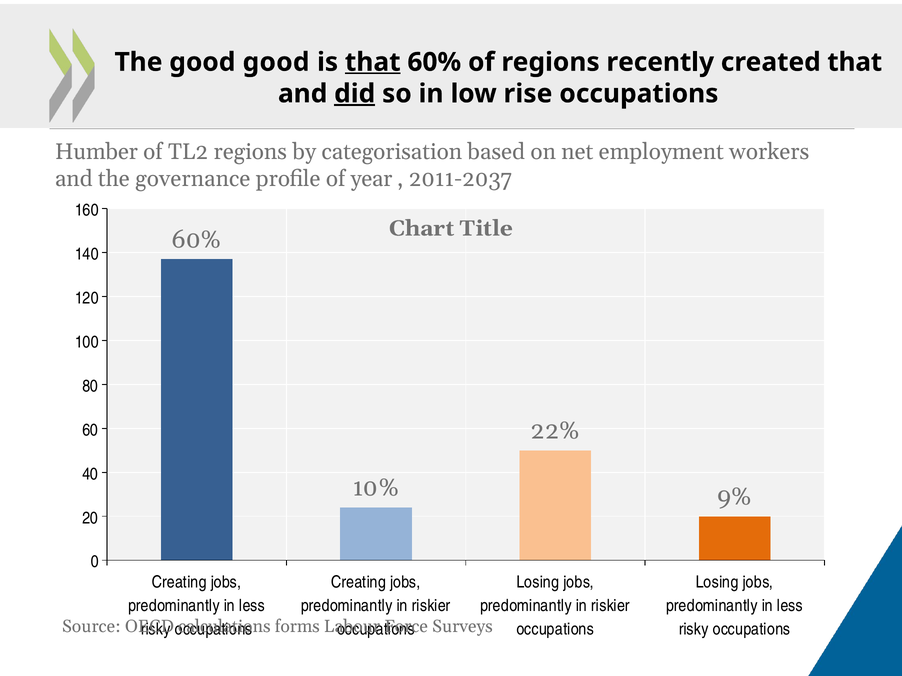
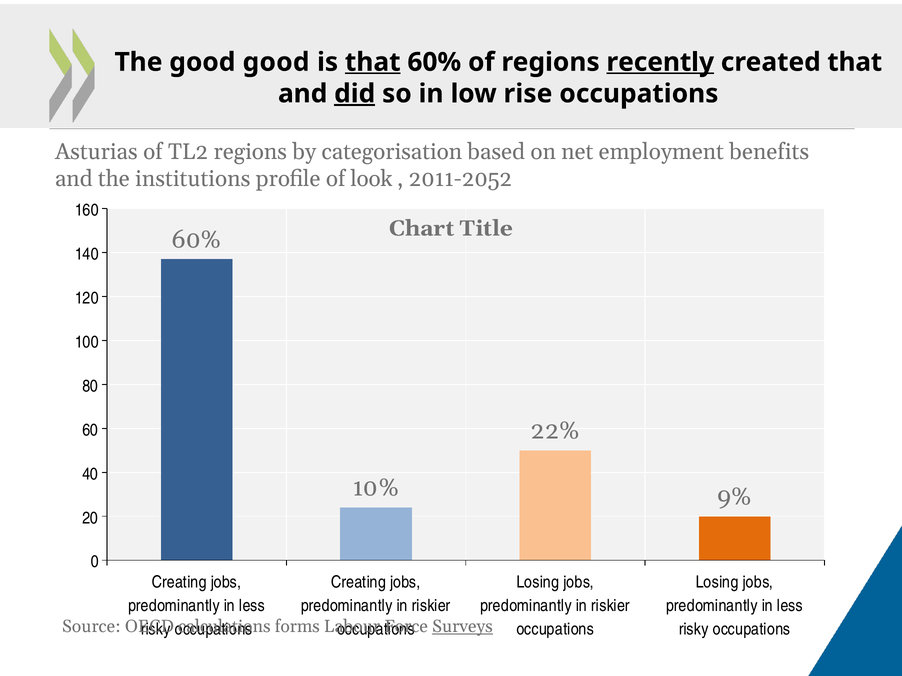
recently underline: none -> present (660, 62)
Humber: Humber -> Asturias (96, 152)
workers: workers -> benefits (769, 152)
governance: governance -> institutions (193, 179)
year: year -> look (371, 179)
2011-2037: 2011-2037 -> 2011-2052 (460, 179)
Surveys underline: none -> present (462, 627)
